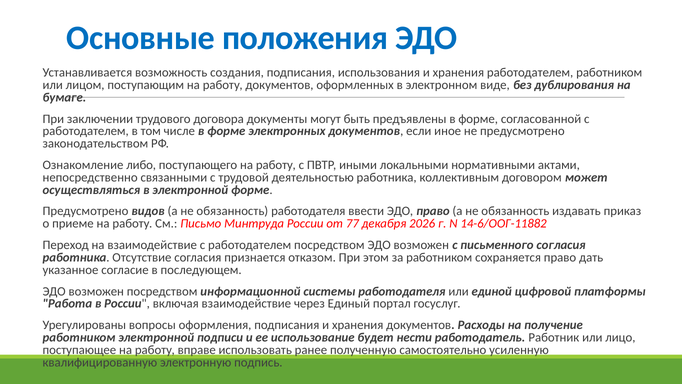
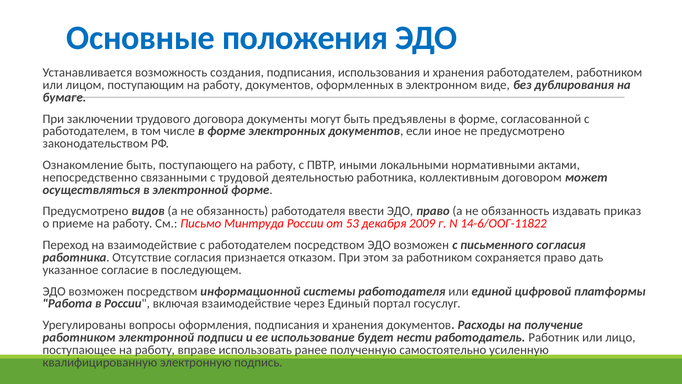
Ознакомление либо: либо -> быть (141, 165)
77: 77 -> 53 (352, 223)
2026: 2026 -> 2009 (422, 223)
14-6/ООГ-11882: 14-6/ООГ-11882 -> 14-6/ООГ-11822 (504, 223)
